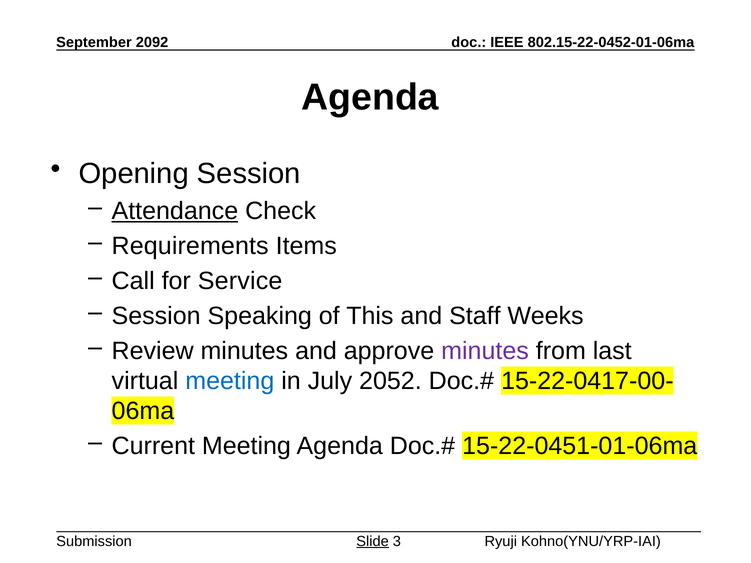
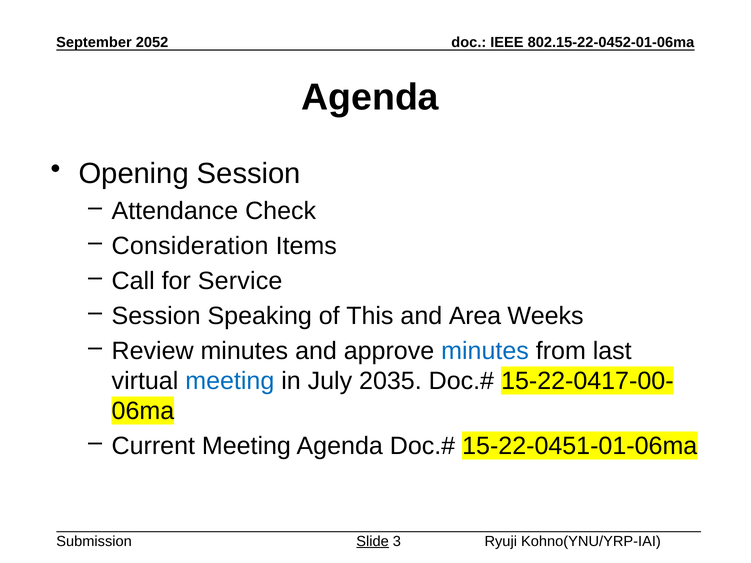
2092: 2092 -> 2052 (152, 42)
Attendance underline: present -> none (175, 211)
Requirements: Requirements -> Consideration (190, 246)
Staff: Staff -> Area (475, 316)
minutes colour: purple -> blue (485, 351)
2052: 2052 -> 2035 (390, 381)
